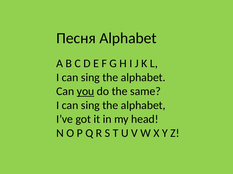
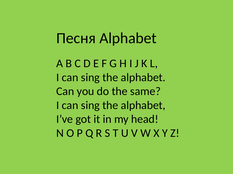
you underline: present -> none (86, 92)
